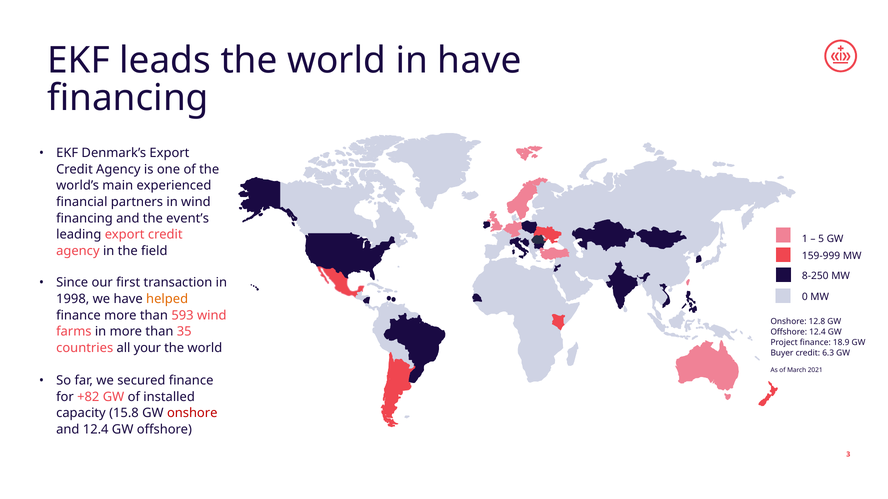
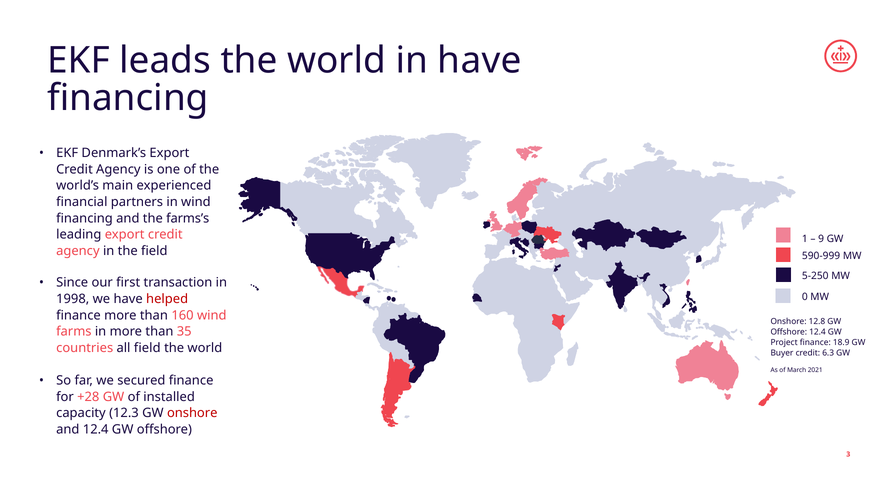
event’s: event’s -> farms’s (188, 219)
5: 5 -> 9 (821, 239)
159-999: 159-999 -> 590-999 (821, 256)
8-250: 8-250 -> 5-250 (815, 276)
helped colour: orange -> red (167, 299)
593: 593 -> 160 (182, 316)
all your: your -> field (147, 348)
+82: +82 -> +28 (88, 397)
15.8: 15.8 -> 12.3 (124, 413)
